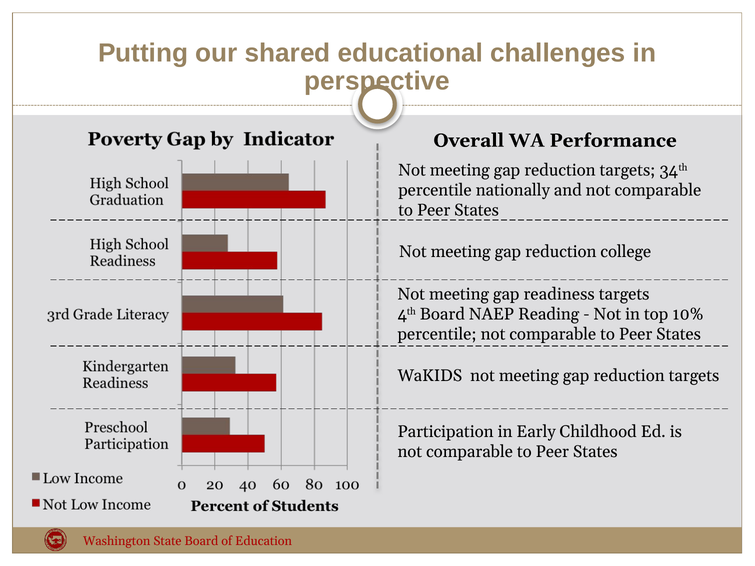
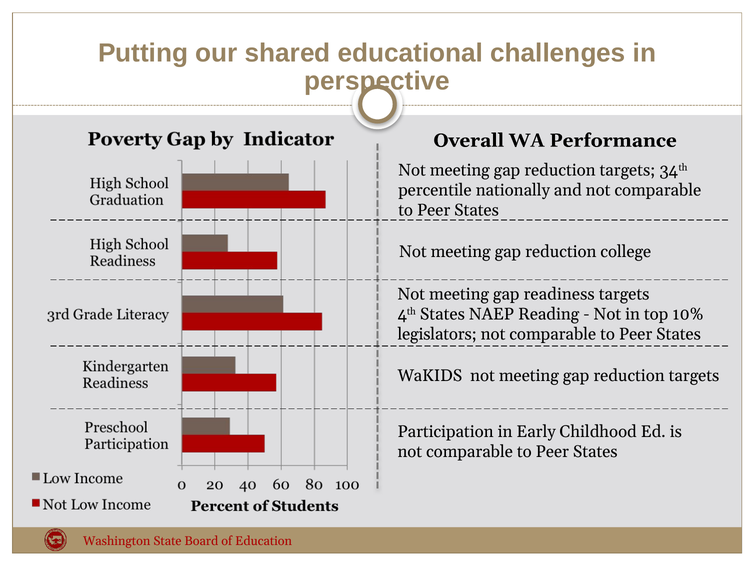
4th Board: Board -> States (442, 314)
percentile: percentile -> legislators (437, 334)
